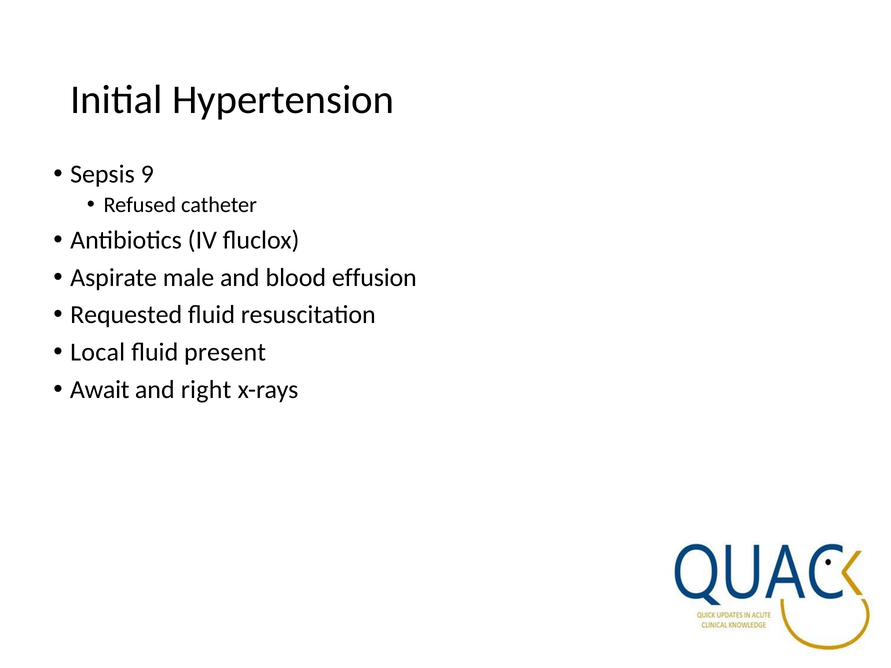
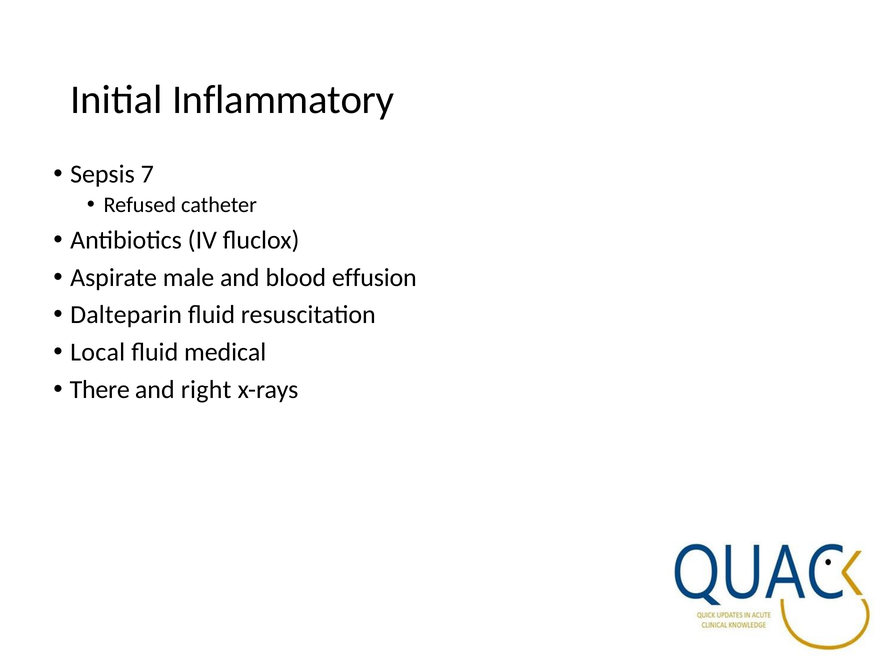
Hypertension: Hypertension -> Inflammatory (283, 100)
9: 9 -> 7 (147, 174)
Requested: Requested -> Dalteparin (126, 315)
present: present -> medical (225, 352)
Await: Await -> There (100, 390)
